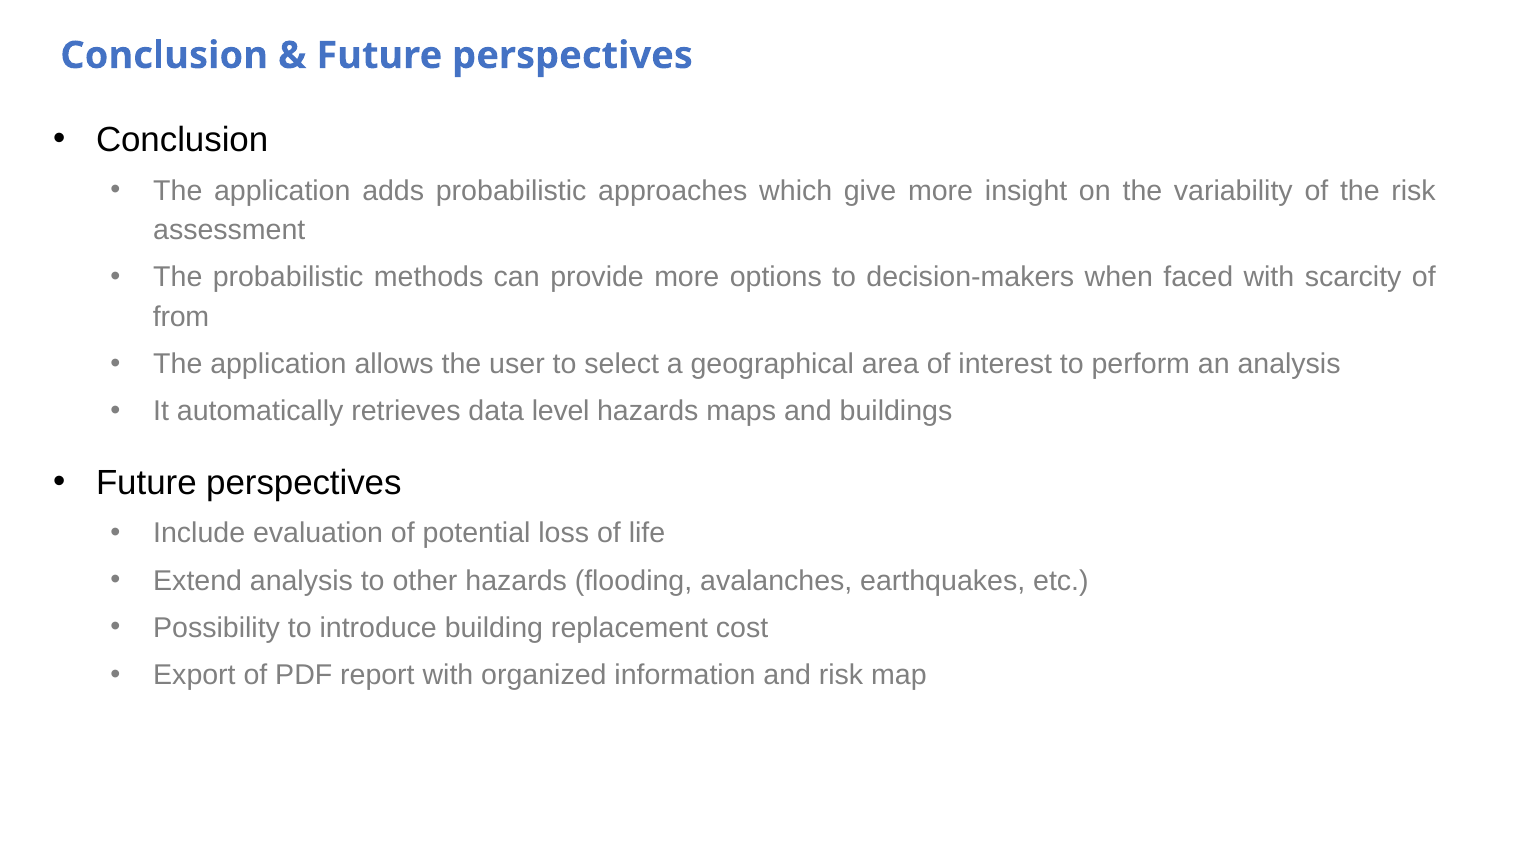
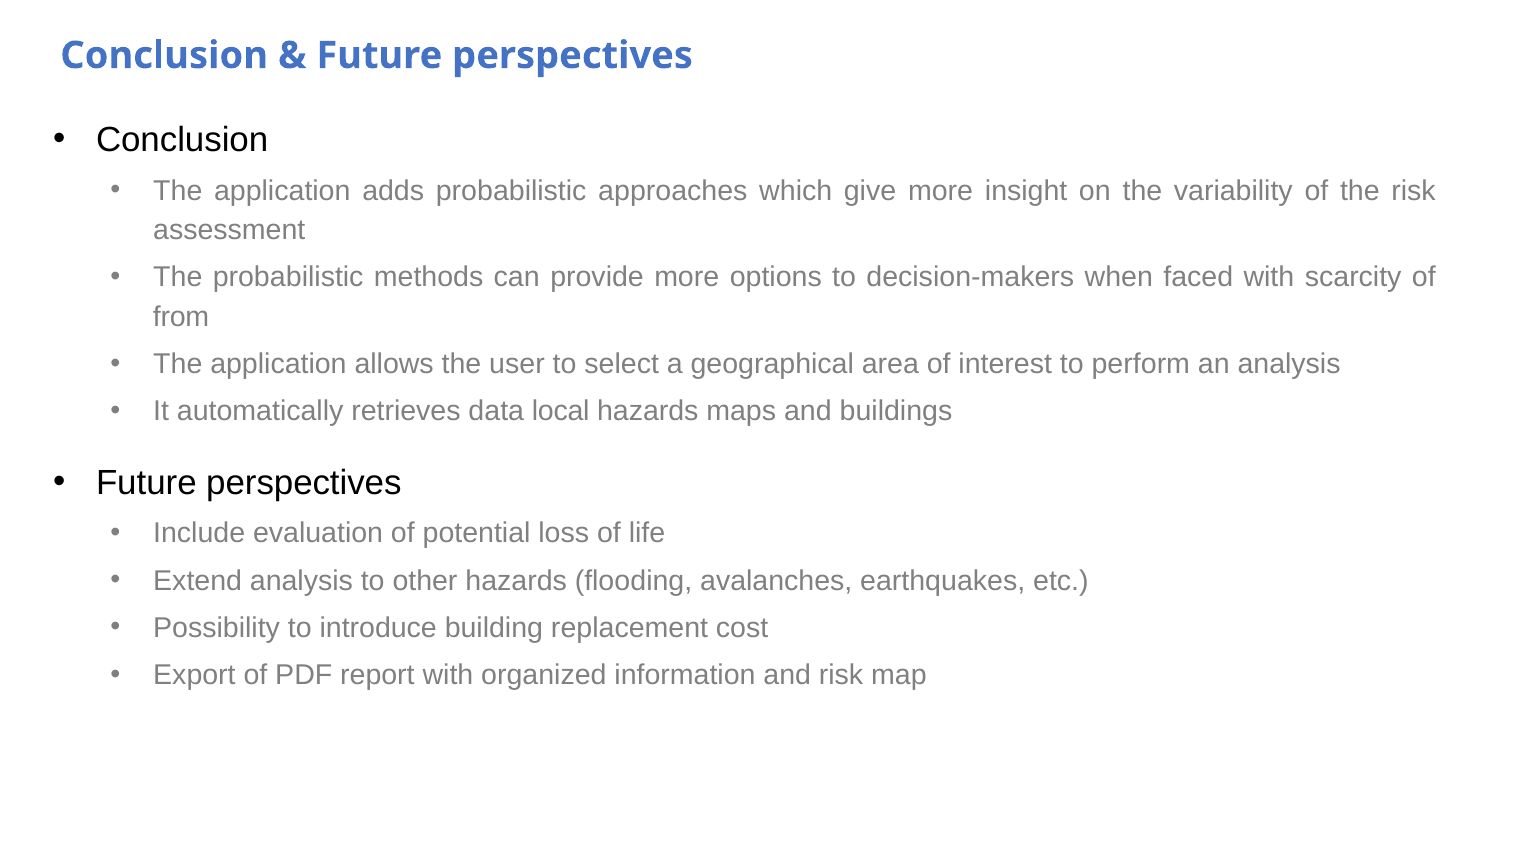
level: level -> local (561, 411)
